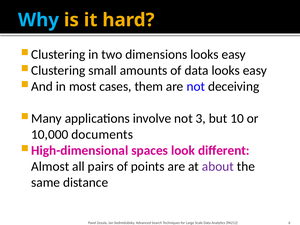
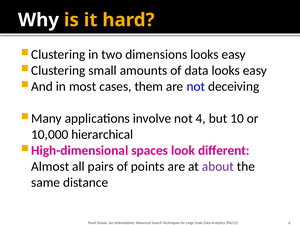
Why colour: light blue -> white (39, 20)
3: 3 -> 4 (201, 118)
documents: documents -> hierarchical (102, 134)
